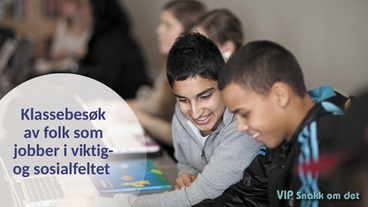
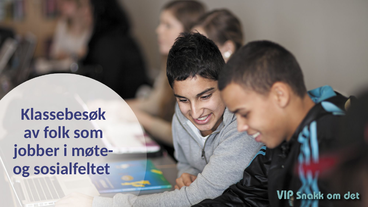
viktig-: viktig- -> møte- (92, 151)
